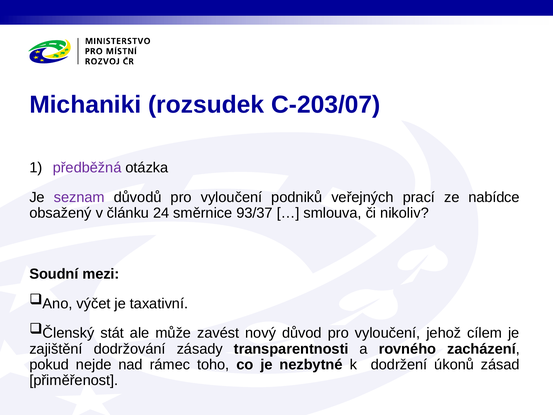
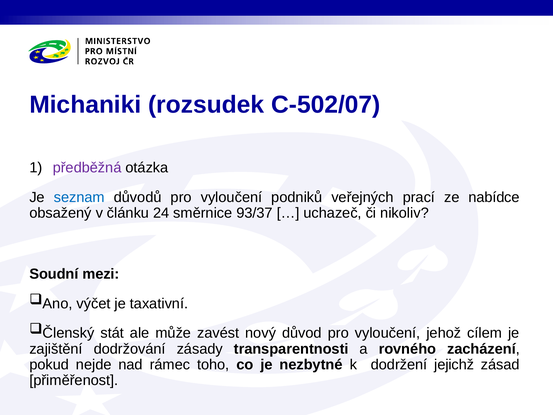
C-203/07: C-203/07 -> C-502/07 (326, 105)
seznam colour: purple -> blue (79, 197)
smlouva: smlouva -> uchazeč (333, 213)
úkonů: úkonů -> jejichž (454, 364)
